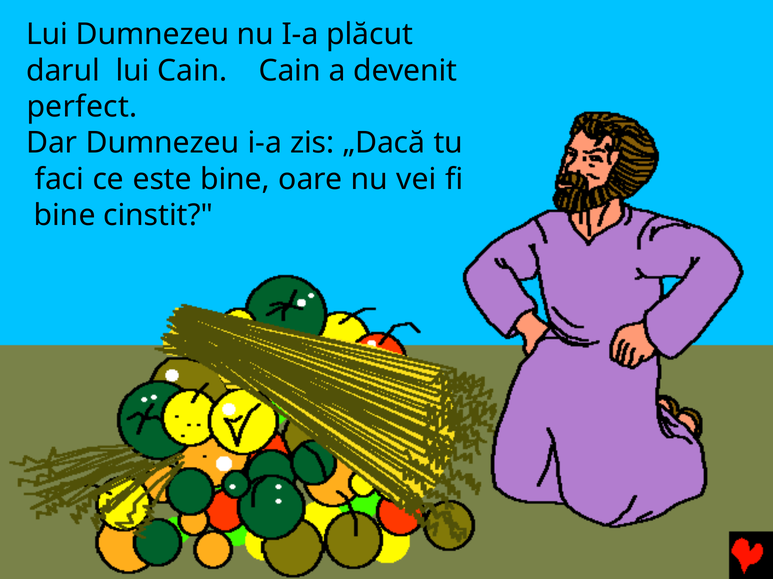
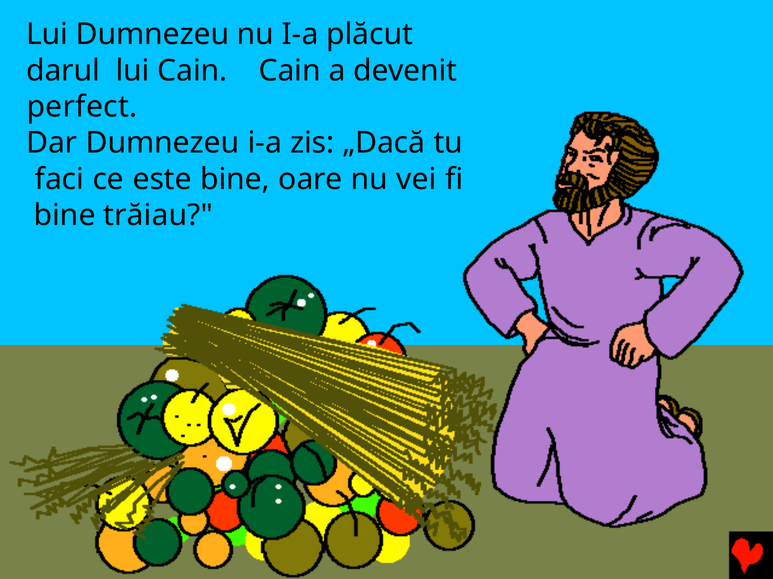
cinstit: cinstit -> trăiau (158, 215)
